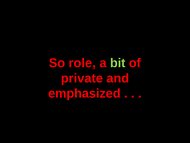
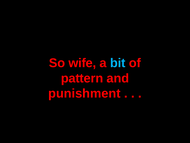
role: role -> wife (82, 63)
bit colour: light green -> light blue (118, 63)
private: private -> pattern (82, 78)
emphasized: emphasized -> punishment (84, 93)
